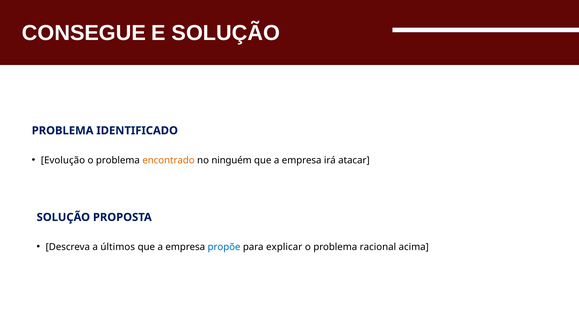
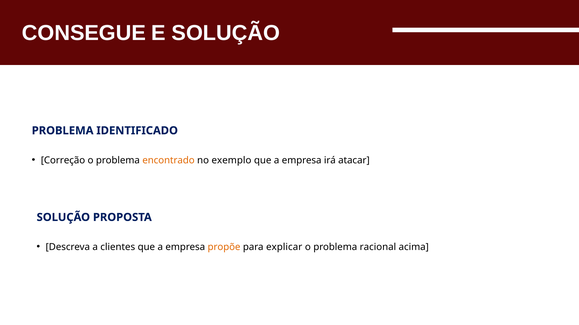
Evolução: Evolução -> Correção (63, 161)
ninguém: ninguém -> exemplo (231, 161)
últimos: últimos -> clientes (118, 248)
propõe colour: blue -> orange (224, 248)
